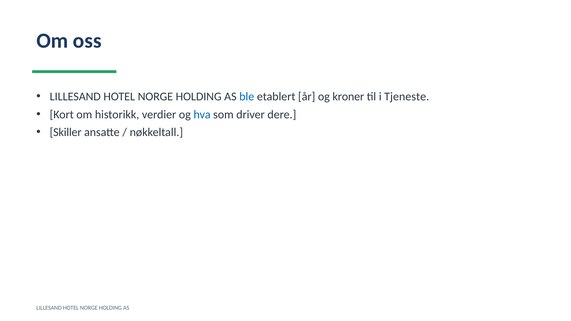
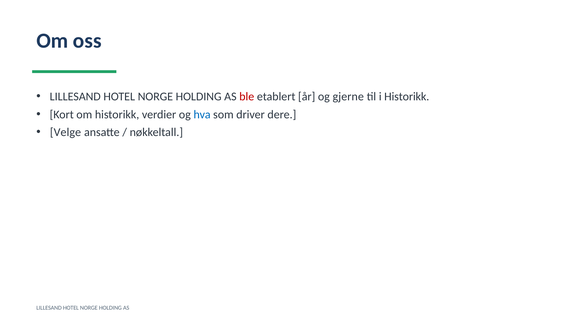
ble colour: blue -> red (247, 97)
kroner: kroner -> gjerne (348, 97)
i Tjeneste: Tjeneste -> Historikk (407, 97)
Skiller: Skiller -> Velge (66, 132)
